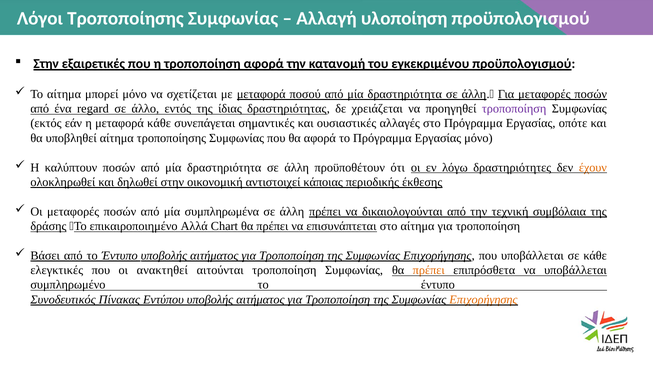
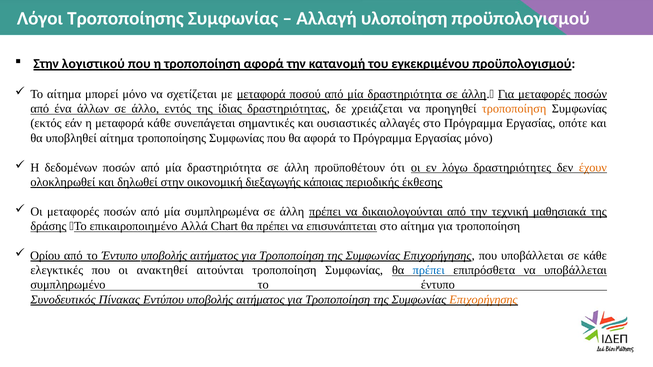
εξαιρετικές: εξαιρετικές -> λογιστικού (93, 64)
regard: regard -> άλλων (93, 109)
τροποποίηση colour: purple -> orange (514, 109)
καλύπτουν: καλύπτουν -> δεδομένων (71, 168)
αντιστοιχεί: αντιστοιχεί -> διεξαγωγής (273, 182)
συμβόλαια: συμβόλαια -> μαθησιακά (560, 212)
Βάσει: Βάσει -> Ορίου (45, 256)
πρέπει colour: orange -> blue (429, 270)
